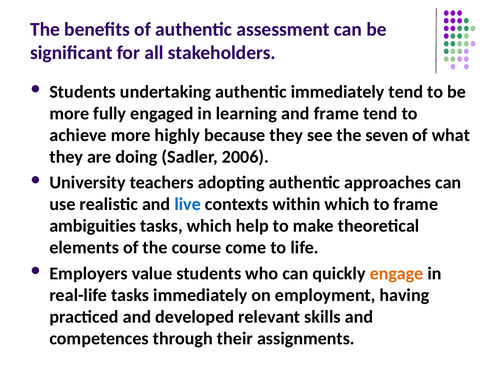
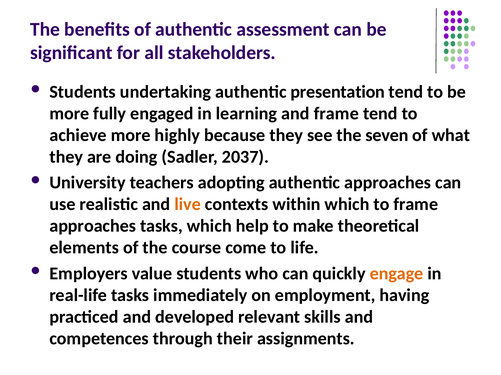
authentic immediately: immediately -> presentation (338, 92)
2006: 2006 -> 2037 (245, 157)
live colour: blue -> orange (188, 205)
ambiguities: ambiguities -> approaches (93, 226)
